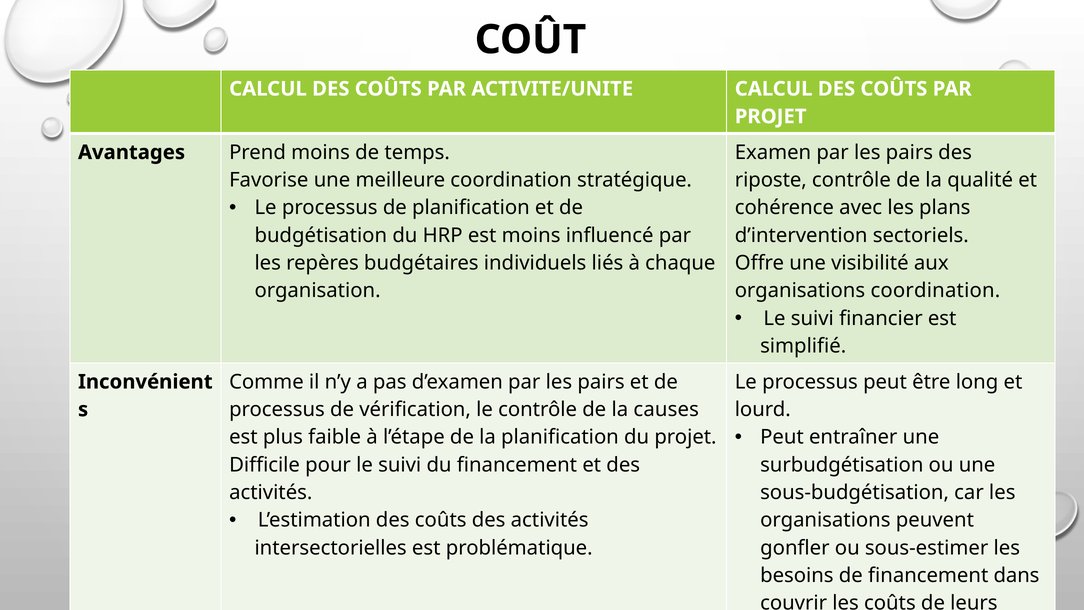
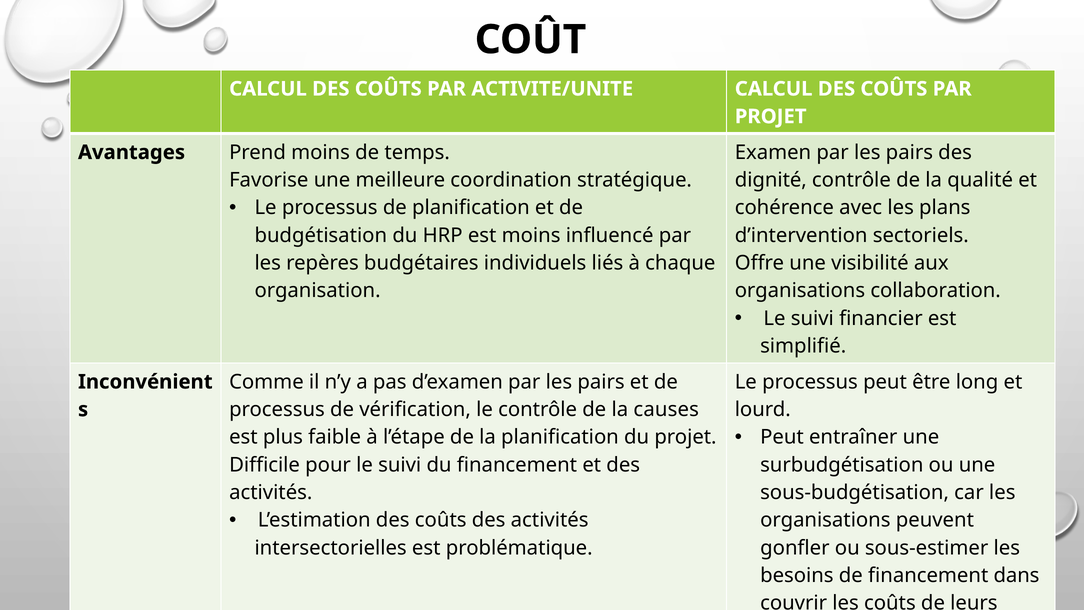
riposte: riposte -> dignité (771, 180)
organisations coordination: coordination -> collaboration (936, 291)
